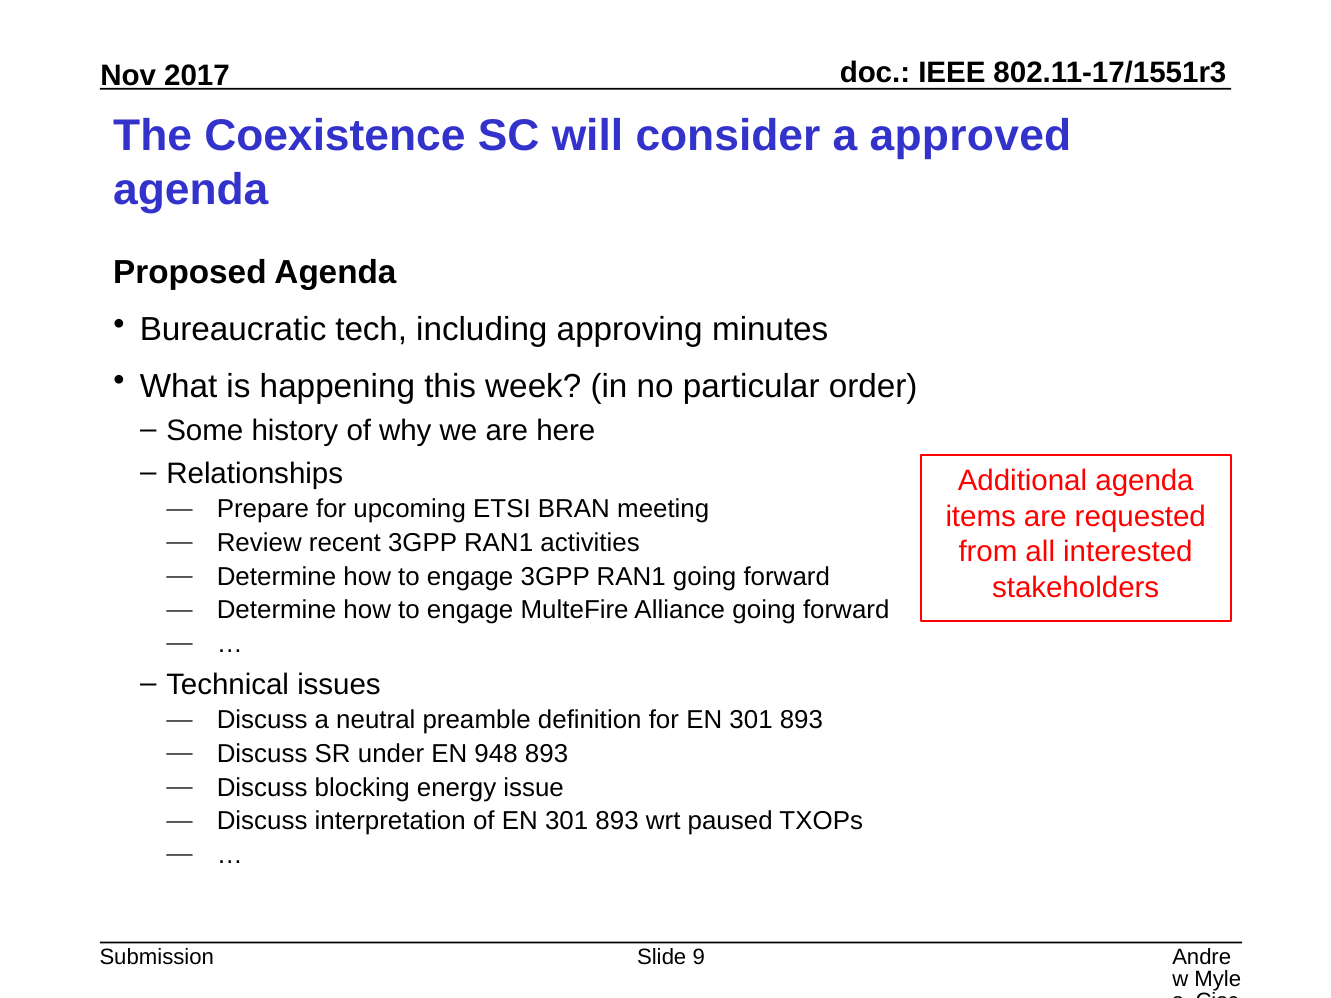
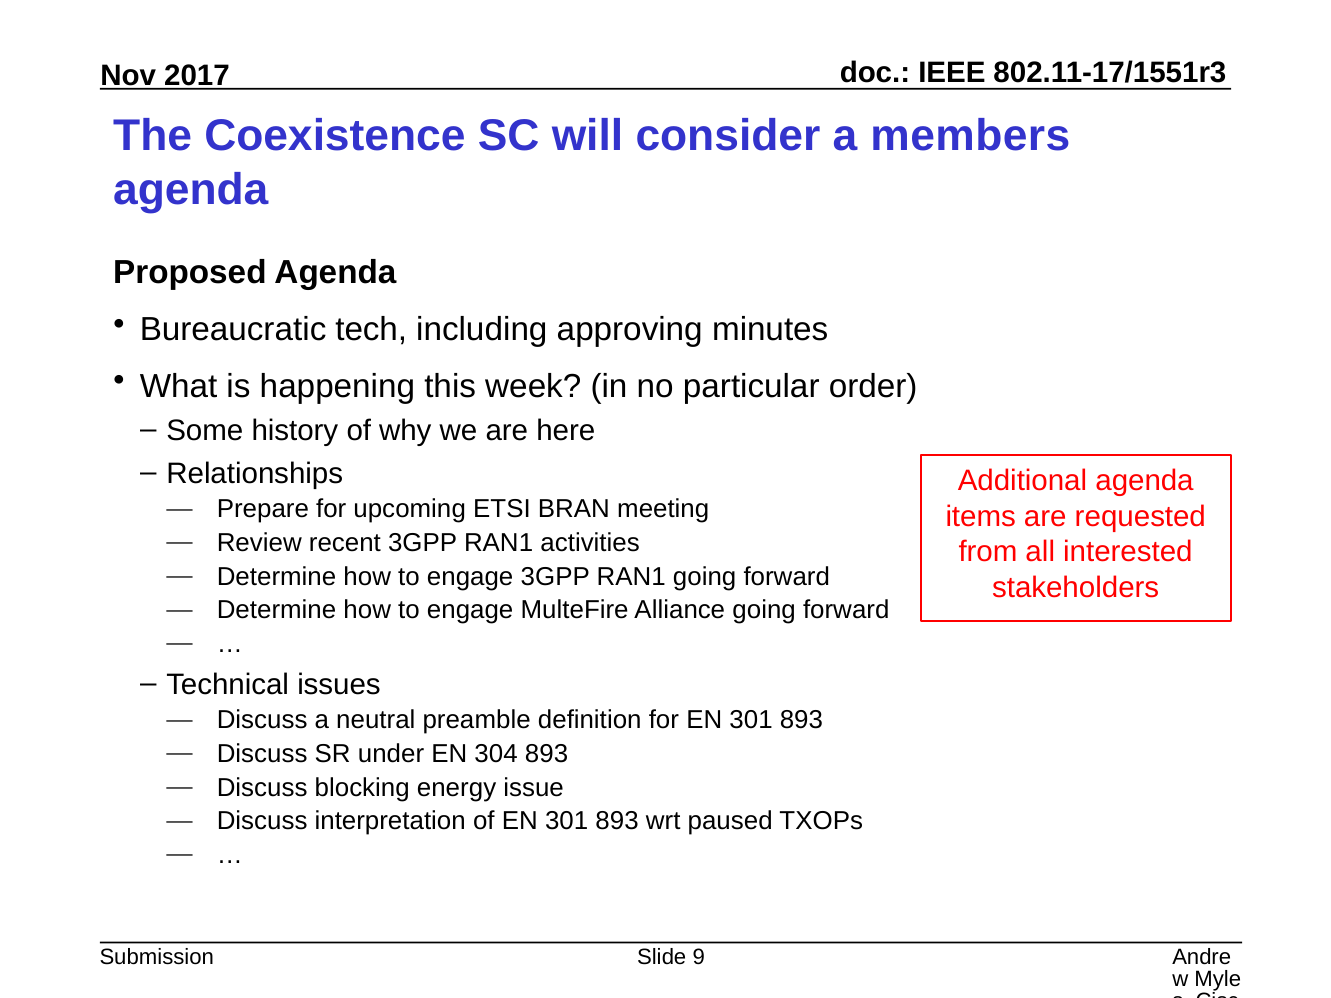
approved: approved -> members (970, 136)
948: 948 -> 304 (496, 754)
